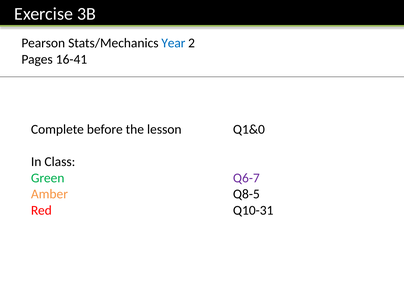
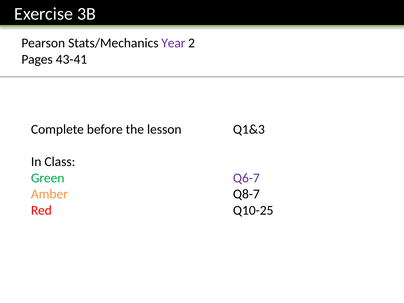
Year colour: blue -> purple (173, 43)
16-41: 16-41 -> 43-41 (71, 59)
Q1&0: Q1&0 -> Q1&3 (249, 130)
Q8-5: Q8-5 -> Q8-7 (246, 194)
Q10-31: Q10-31 -> Q10-25 (253, 210)
